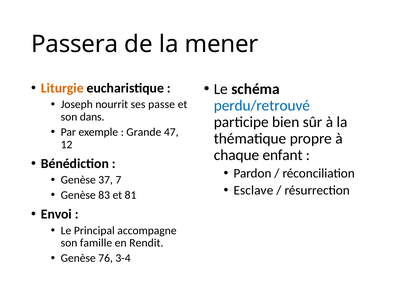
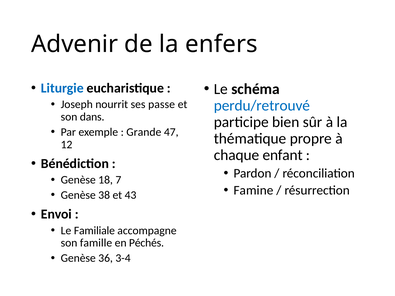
Passera: Passera -> Advenir (75, 44)
mener: mener -> enfers (221, 44)
Liturgie colour: orange -> blue (62, 88)
37: 37 -> 18 (106, 180)
Esclave: Esclave -> Famine (253, 190)
83: 83 -> 38 (104, 195)
81: 81 -> 43 (131, 195)
Principal: Principal -> Familiale (94, 231)
Rendit: Rendit -> Péchés (147, 243)
76: 76 -> 36 (106, 258)
